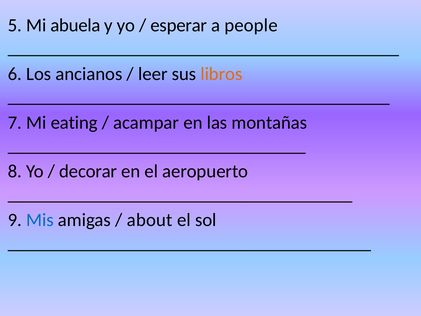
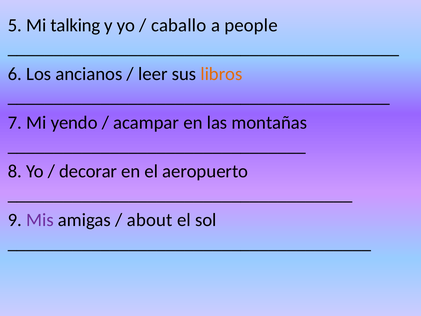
abuela: abuela -> talking (75, 25)
esperar: esperar -> caballo (179, 25)
eating: eating -> yendo (74, 123)
Mis colour: blue -> purple (40, 220)
